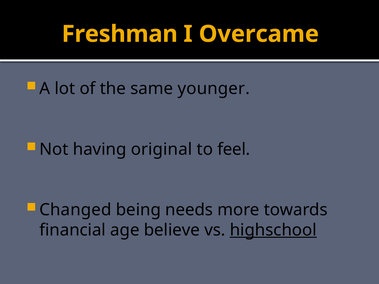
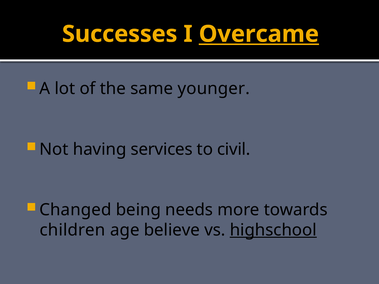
Freshman: Freshman -> Successes (120, 34)
Overcame underline: none -> present (259, 34)
original: original -> services (162, 149)
feel: feel -> civil (234, 149)
financial: financial -> children (73, 230)
